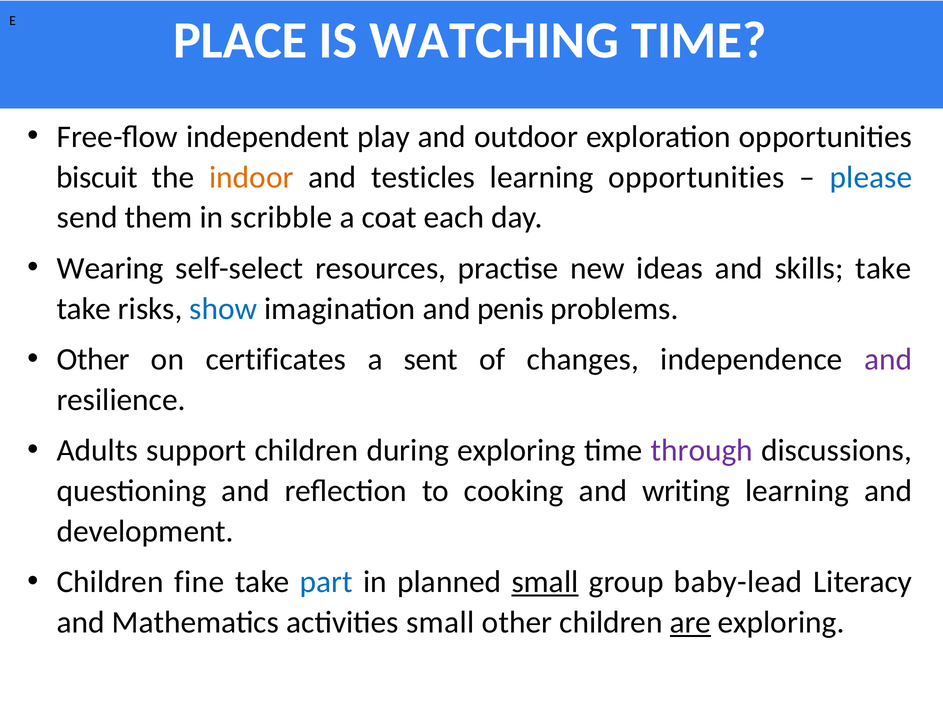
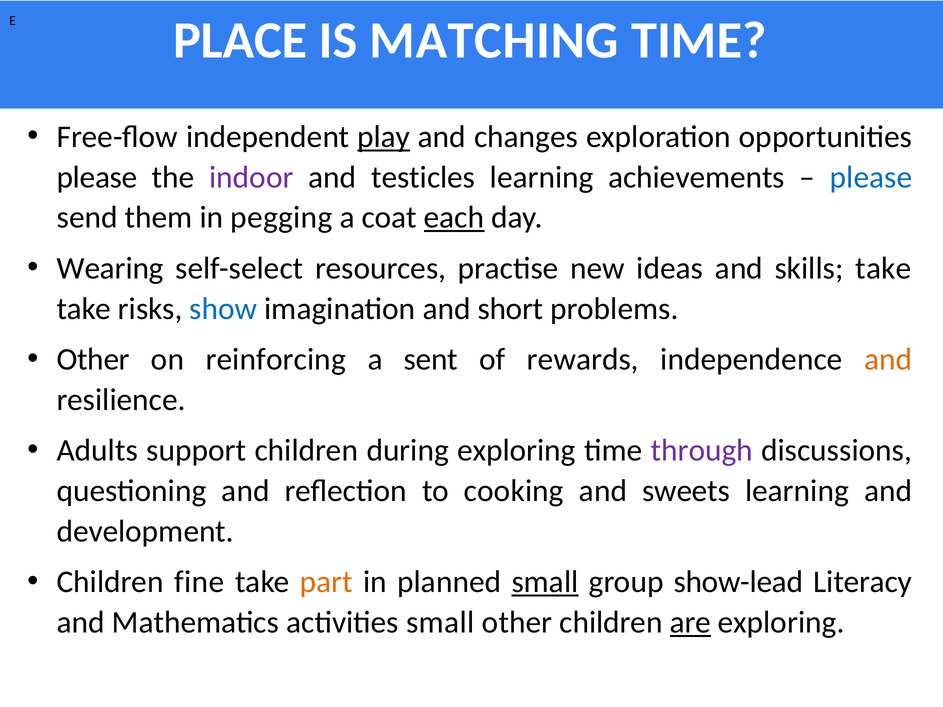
WATCHING: WATCHING -> MATCHING (494, 40)
play underline: none -> present (384, 137)
outdoor: outdoor -> changes (526, 137)
biscuit: biscuit -> please (97, 177)
indoor colour: orange -> purple (251, 177)
learning opportunities: opportunities -> achievements (697, 177)
scribble: scribble -> pegging (281, 218)
each underline: none -> present (454, 218)
penis: penis -> short (511, 309)
certificates: certificates -> reinforcing (276, 360)
changes: changes -> rewards (583, 360)
and colour: purple -> orange (888, 360)
writing: writing -> sweets (686, 491)
part colour: blue -> orange (326, 582)
baby-lead: baby-lead -> show-lead (738, 582)
